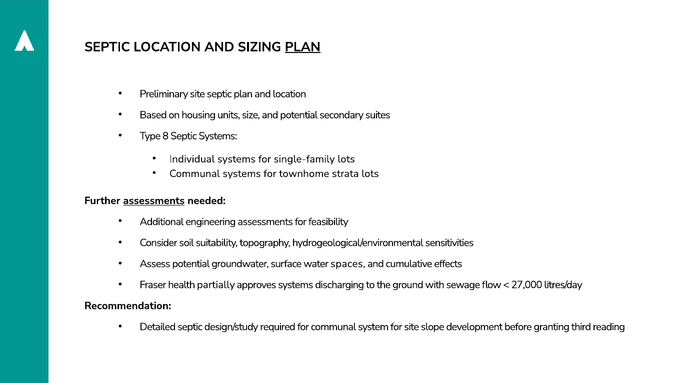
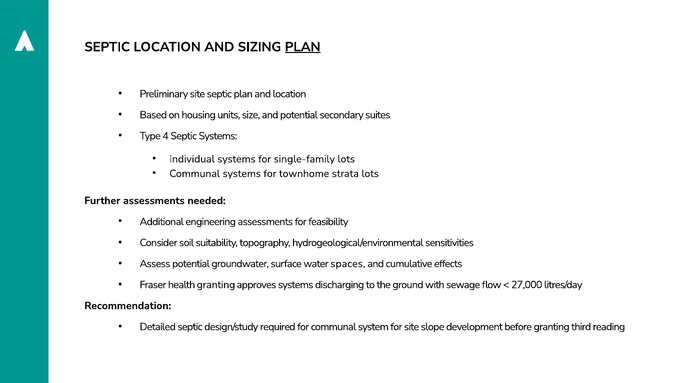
8: 8 -> 4 (166, 136)
assessments underline: present -> none (154, 200)
health partially: partially -> granting (216, 284)
